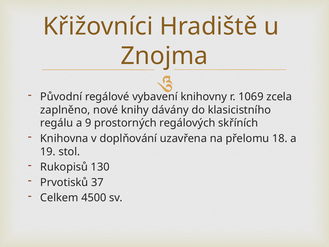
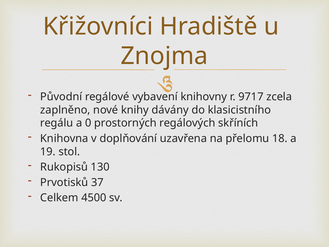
1069: 1069 -> 9717 (251, 97)
9: 9 -> 0 (88, 123)
